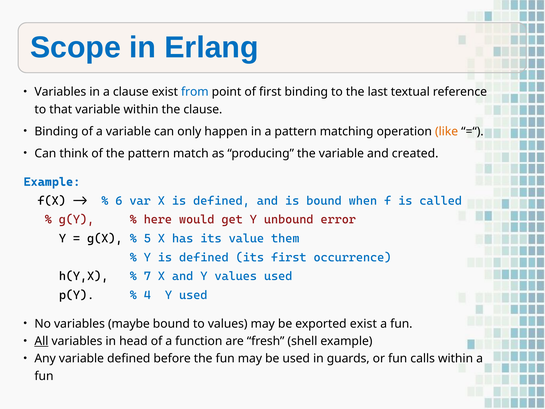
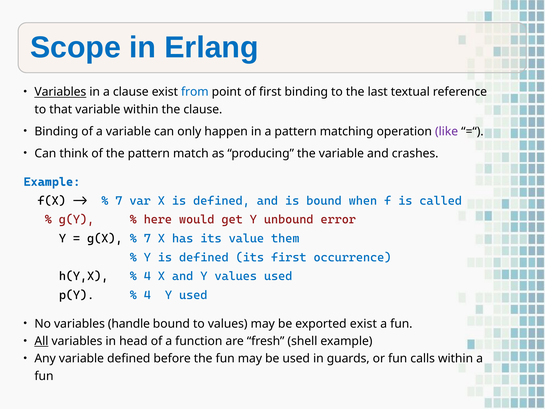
Variables underline: none -> present (60, 92)
like colour: orange -> purple (447, 131)
created: created -> crashes (415, 153)
6: 6 -> 7 (119, 201)
5: 5 -> 7 (147, 238)
7: 7 -> 4 (147, 276)
maybe: maybe -> handle (129, 324)
